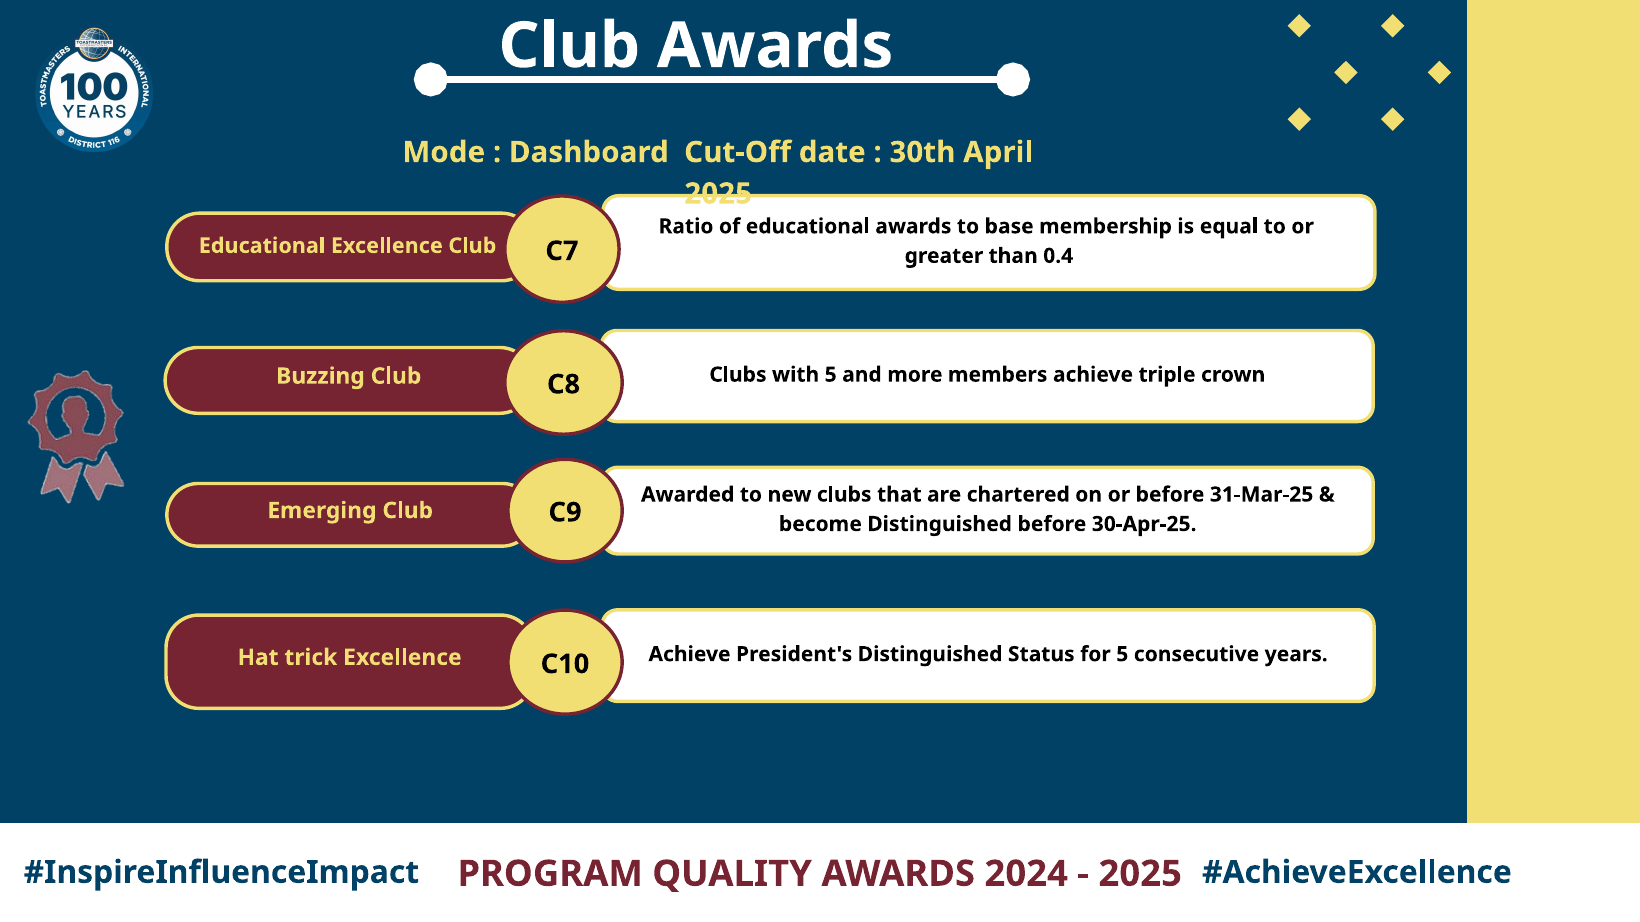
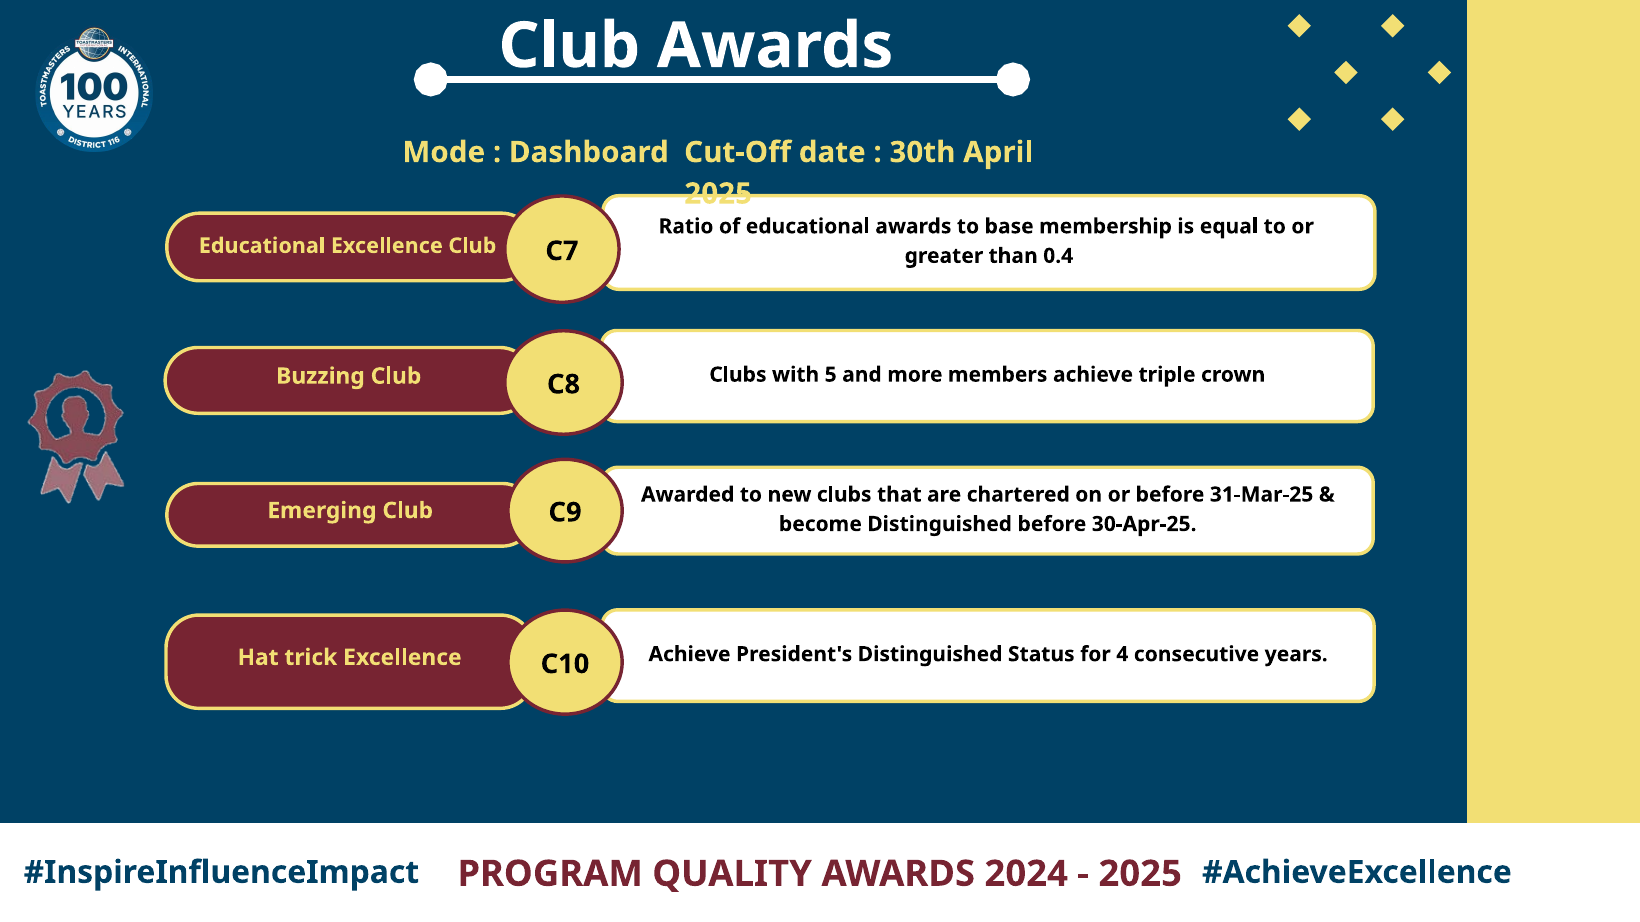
for 5: 5 -> 4 (1122, 655)
